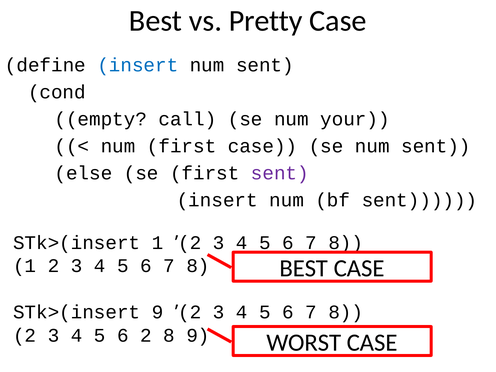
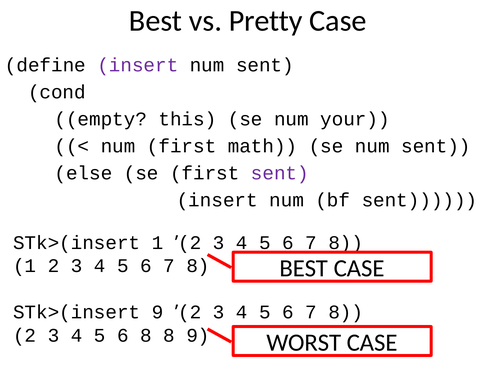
insert colour: blue -> purple (138, 65)
call: call -> this (187, 119)
first case: case -> math (263, 146)
6 2: 2 -> 8 (146, 335)
